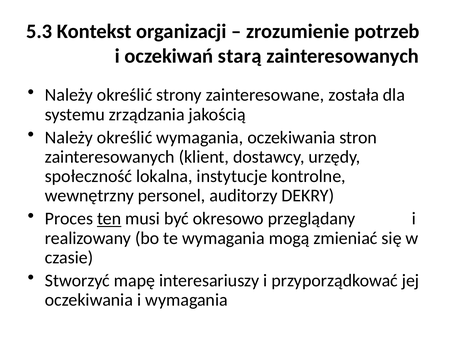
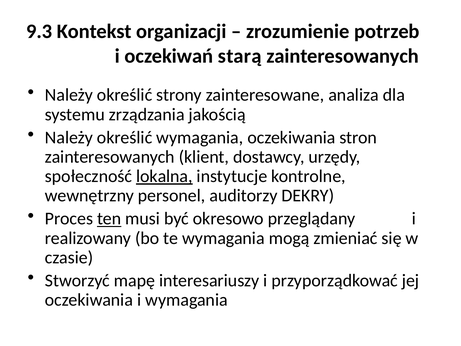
5.3: 5.3 -> 9.3 (39, 31)
została: została -> analiza (354, 95)
lokalna underline: none -> present (164, 176)
